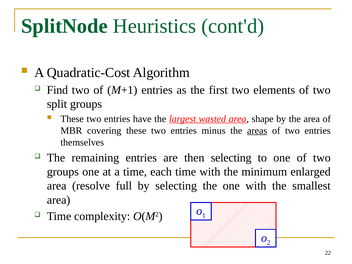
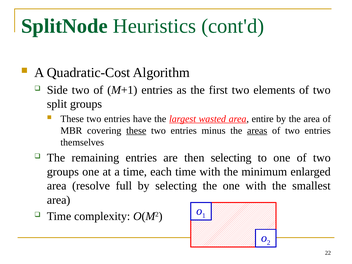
Find: Find -> Side (57, 90)
shape: shape -> entire (263, 119)
these underline: none -> present (136, 131)
